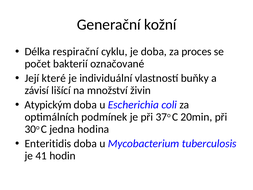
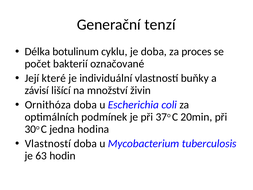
kožní: kožní -> tenzí (160, 24)
respirační: respirační -> botulinum (76, 52)
Atypickým: Atypickým -> Ornithóza (48, 105)
Enteritidis: Enteritidis -> Vlastností (48, 143)
41: 41 -> 63 (41, 156)
